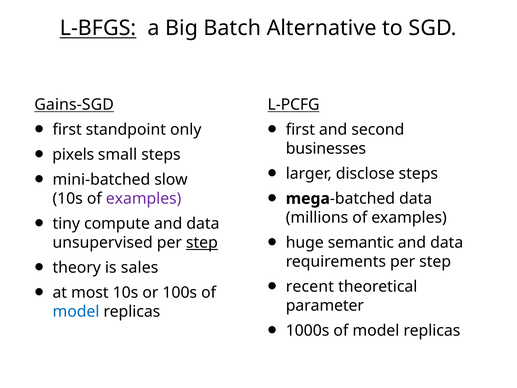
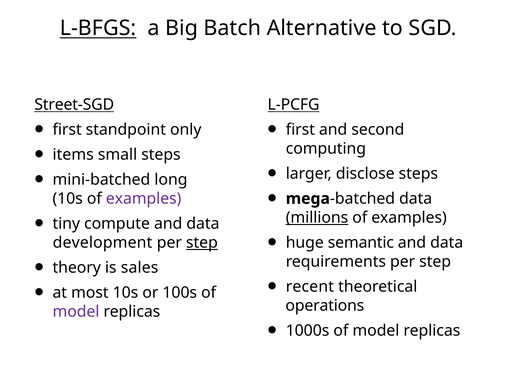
Gains-SGD: Gains-SGD -> Street-SGD (74, 104)
pixels: pixels -> items (73, 155)
businesses: businesses -> computing (326, 148)
slow: slow -> long (171, 180)
millions underline: none -> present (317, 217)
unsupervised: unsupervised -> development (103, 242)
parameter: parameter -> operations (325, 305)
model colour: blue -> purple (76, 311)
